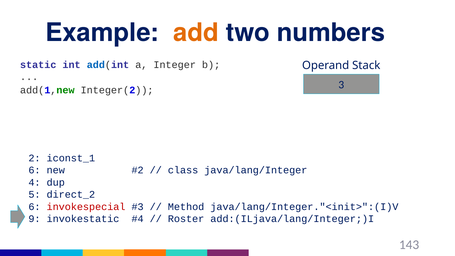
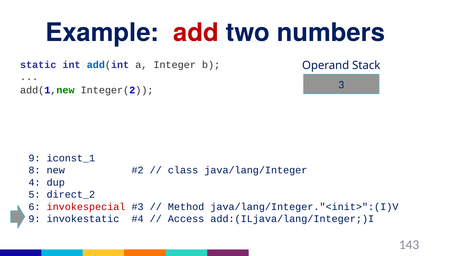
add colour: orange -> red (196, 33)
2: 2 -> 9 (34, 158)
6: 6 -> 8 (34, 170)
Roster: Roster -> Access (186, 219)
